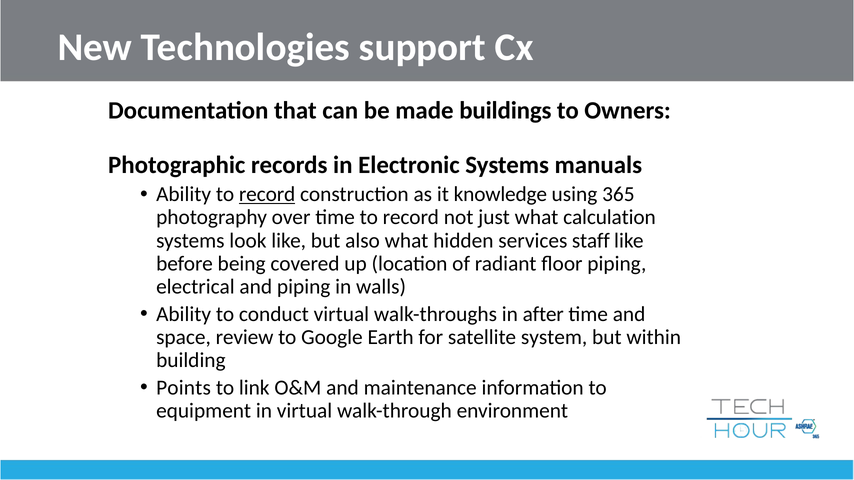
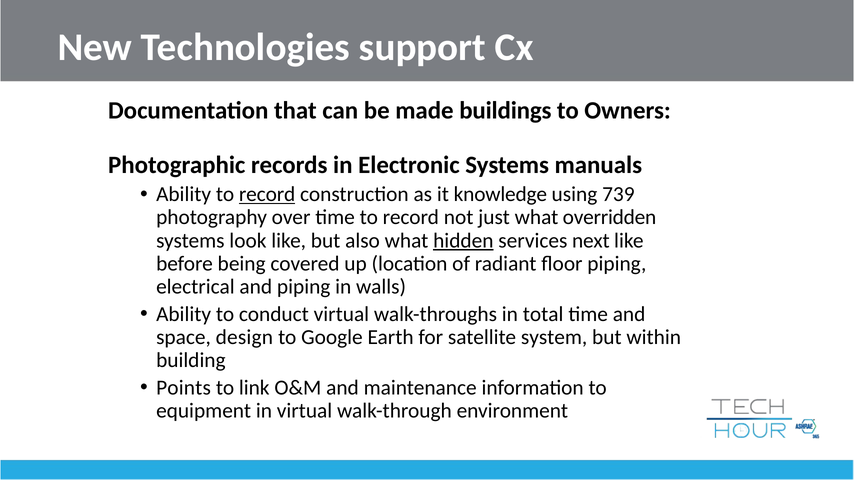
365: 365 -> 739 (618, 195)
calculation: calculation -> overridden (610, 218)
hidden underline: none -> present (463, 241)
staff: staff -> next (591, 241)
after: after -> total (543, 314)
review: review -> design (244, 337)
